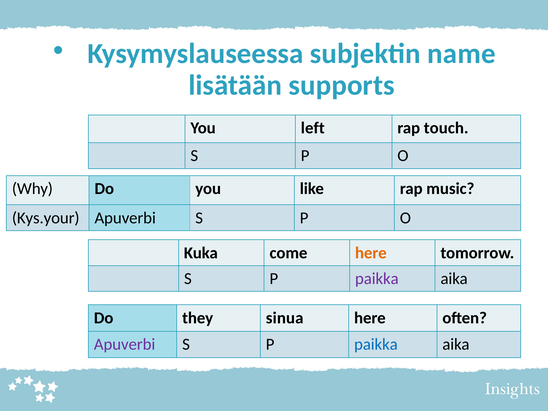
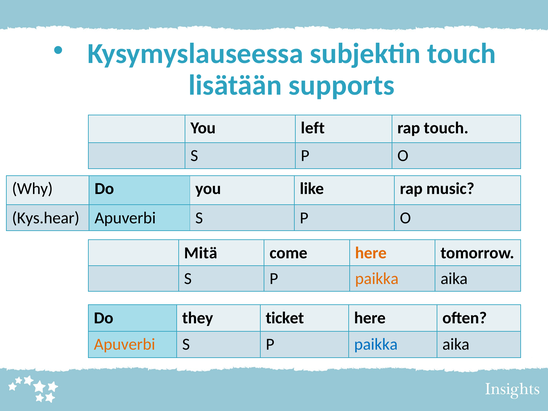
subjektin name: name -> touch (462, 54)
Kys.your: Kys.your -> Kys.hear (46, 218)
Kuka: Kuka -> Mitä (201, 253)
paikka colour: purple -> orange (377, 279)
sinua: sinua -> ticket (285, 318)
Apuverbi colour: purple -> orange (125, 344)
